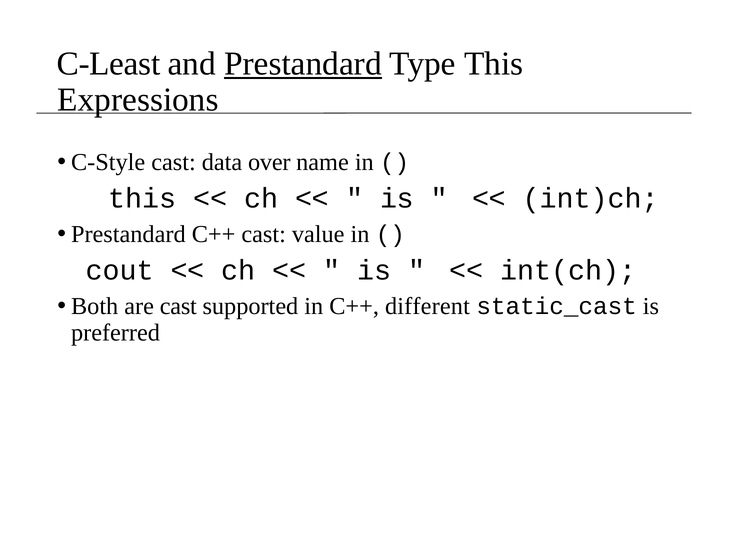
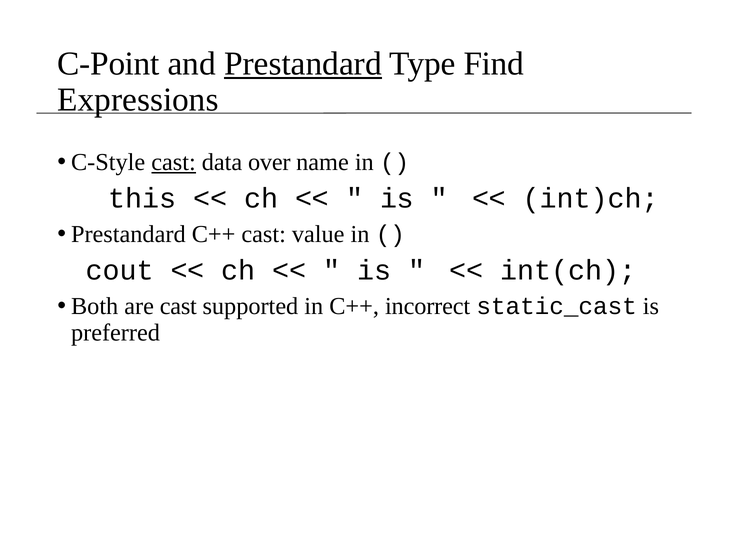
C-Least: C-Least -> C-Point (109, 64)
Type This: This -> Find (494, 64)
cast underline: none -> present (174, 162)
different: different -> incorrect (428, 306)
